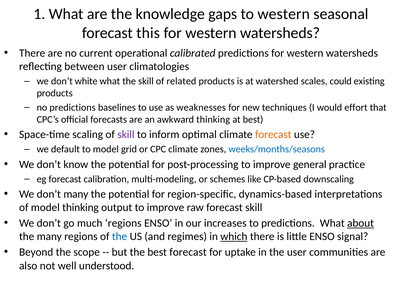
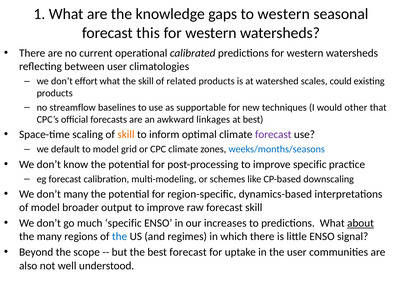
white: white -> effort (86, 81)
no predictions: predictions -> streamflow (73, 107)
weaknesses: weaknesses -> supportable (201, 107)
effort: effort -> other (356, 107)
awkward thinking: thinking -> linkages (213, 119)
skill colour: purple -> orange (126, 134)
forecast colour: orange -> purple (273, 134)
improve general: general -> specific (310, 164)
model thinking: thinking -> broader (80, 207)
much regions: regions -> specific (123, 223)
which underline: present -> none (234, 236)
